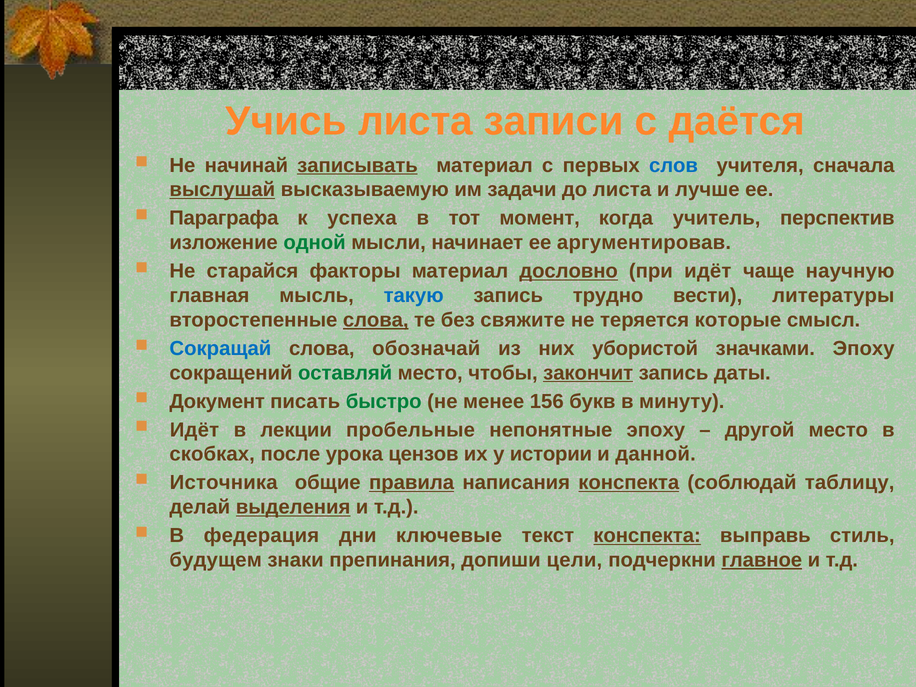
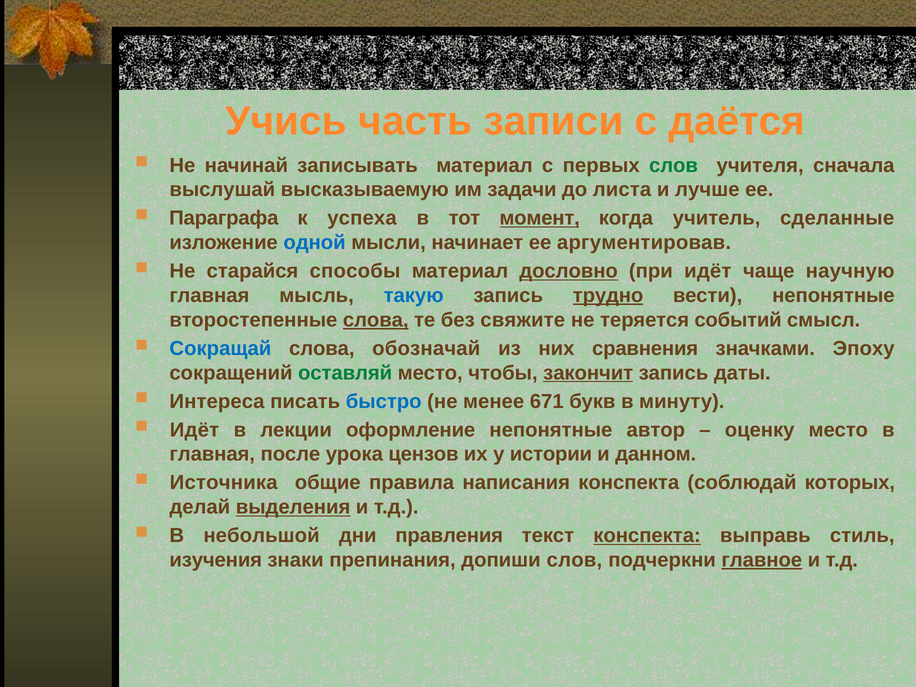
Учись листа: листа -> часть (415, 121)
записывать underline: present -> none (358, 165)
слов colour: blue -> green (673, 165)
выслушай underline: present -> none (222, 190)
момент underline: none -> present (540, 218)
перспектив: перспектив -> сделанные (837, 218)
одной colour: green -> blue (315, 243)
факторы: факторы -> способы (355, 271)
трудно underline: none -> present (608, 296)
вести литературы: литературы -> непонятные (833, 296)
которые: которые -> событий (738, 320)
убористой: убористой -> сравнения (645, 348)
Документ: Документ -> Интереса (217, 401)
быстро colour: green -> blue (384, 401)
156: 156 -> 671 (547, 401)
пробельные: пробельные -> оформление (411, 430)
непонятные эпоху: эпоху -> автор (656, 430)
другой: другой -> оценку (760, 430)
скобках: скобках -> главная (212, 454)
данной: данной -> данном (656, 454)
правила underline: present -> none (412, 483)
конспекта underline: present -> none (629, 483)
таблицу: таблицу -> которых (850, 483)
федерация: федерация -> небольшой (262, 536)
ключевые: ключевые -> правления (449, 536)
будущем: будущем -> изучения (216, 560)
допиши цели: цели -> слов (574, 560)
